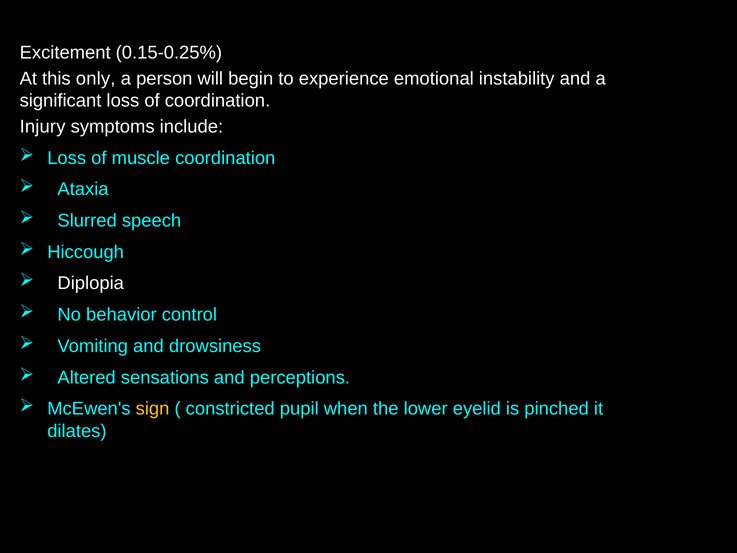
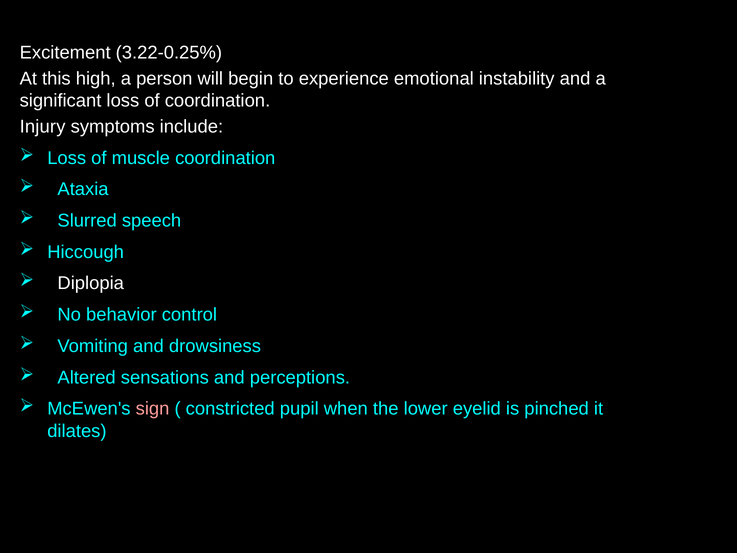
0.15-0.25%: 0.15-0.25% -> 3.22-0.25% (169, 53)
only: only -> high (96, 79)
sign colour: yellow -> pink (153, 409)
